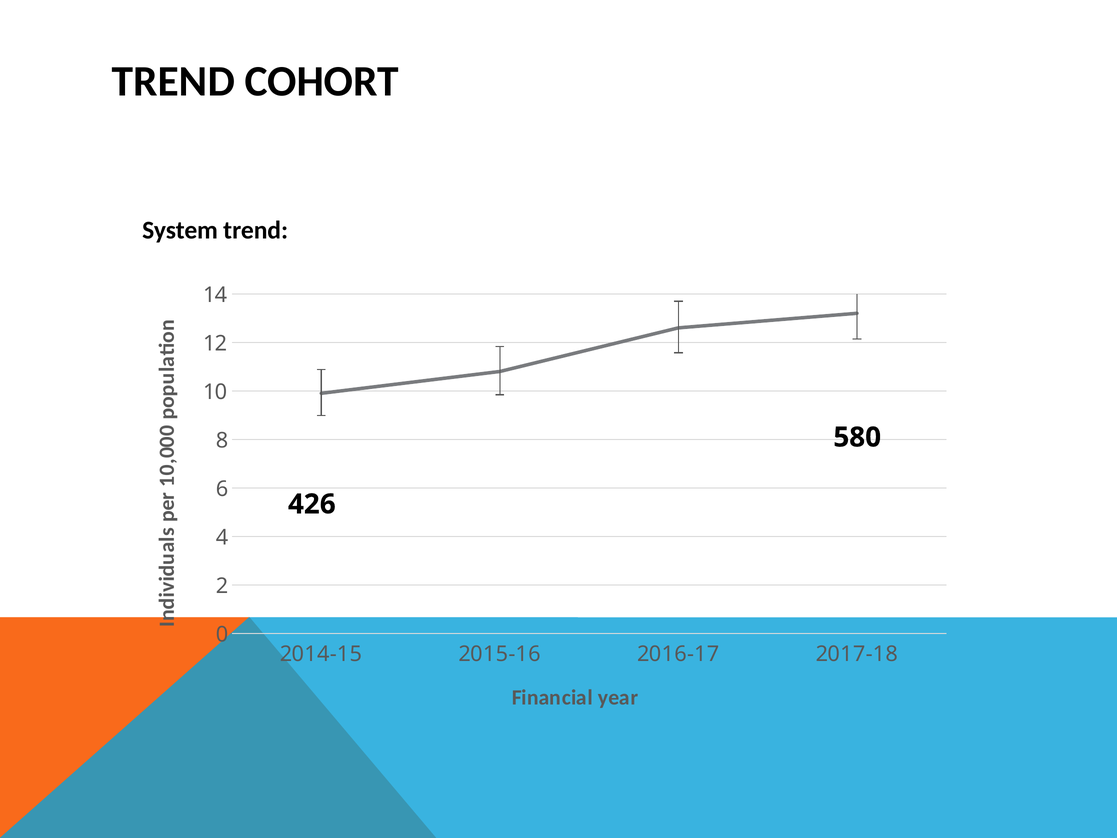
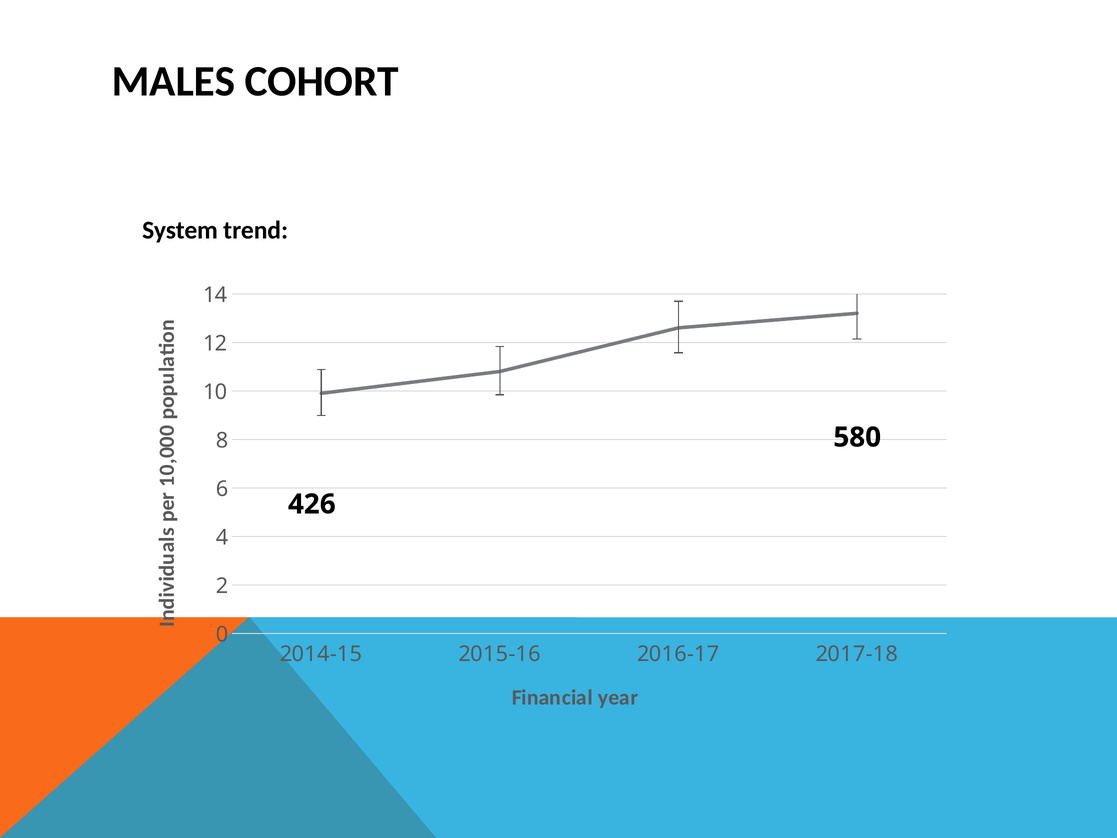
TREND: TREND -> MALES (173, 81)
